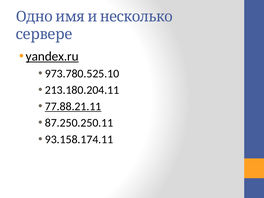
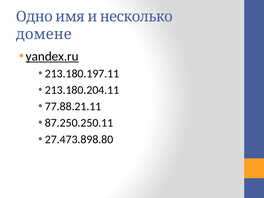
сервере: сервере -> домене (44, 34)
973.780.525.10: 973.780.525.10 -> 213.180.197.11 (82, 74)
77.88.21.11 underline: present -> none (73, 106)
93.158.174.11: 93.158.174.11 -> 27.473.898.80 (79, 139)
